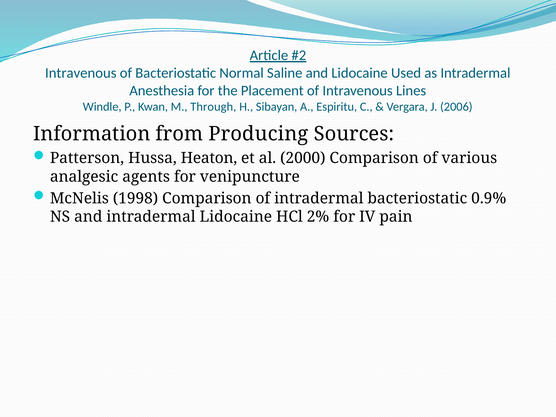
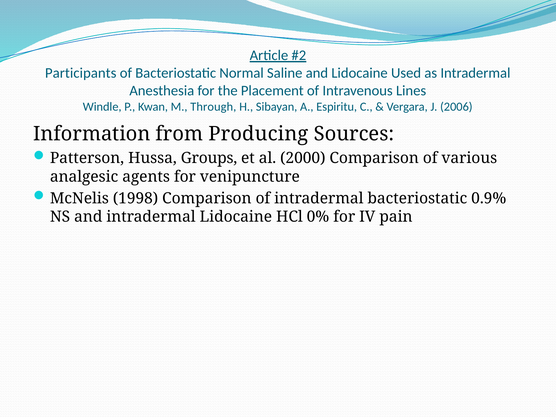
Intravenous: Intravenous -> Participants (81, 73)
Heaton: Heaton -> Groups (209, 158)
2%: 2% -> 0% (318, 217)
